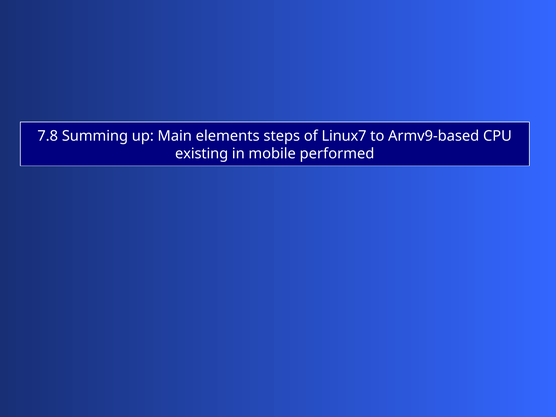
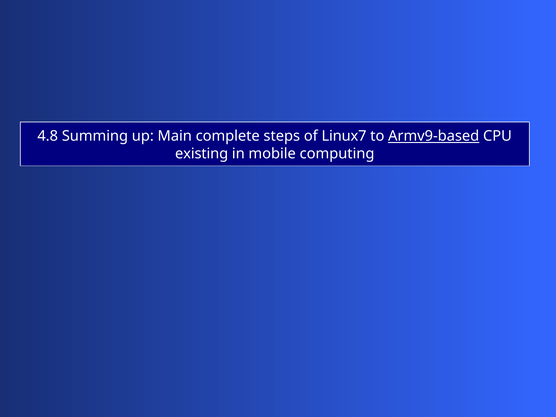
7.8: 7.8 -> 4.8 (48, 136)
elements: elements -> complete (228, 136)
Armv9-based underline: none -> present (434, 136)
performed: performed -> computing (337, 154)
